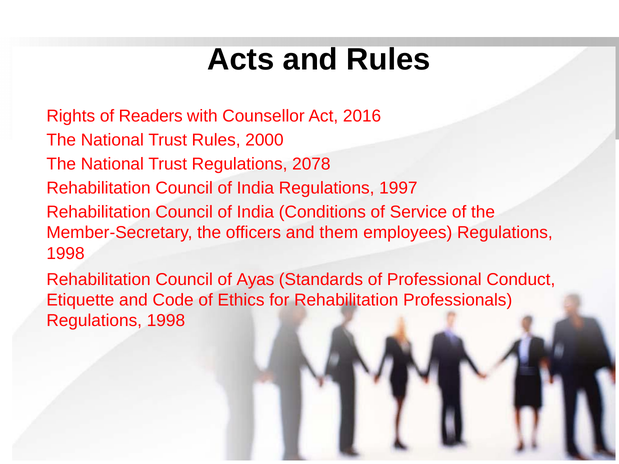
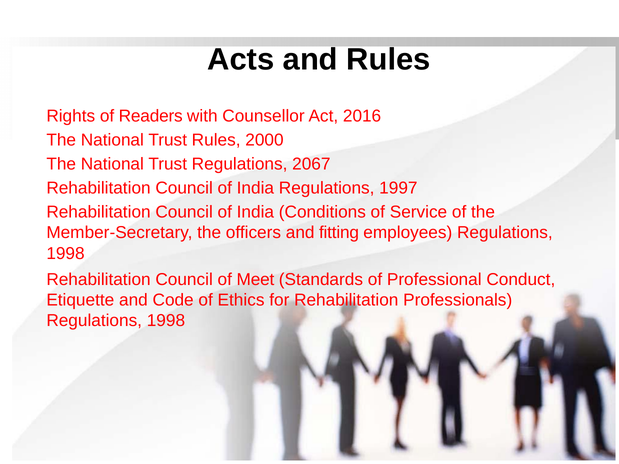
2078: 2078 -> 2067 (311, 164)
them: them -> fitting (339, 233)
Ayas: Ayas -> Meet (255, 280)
